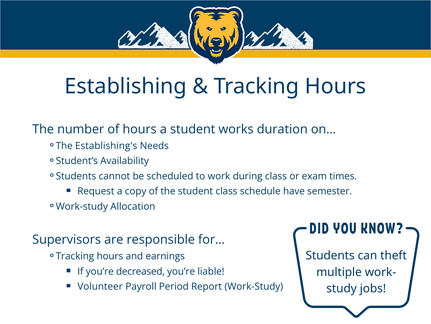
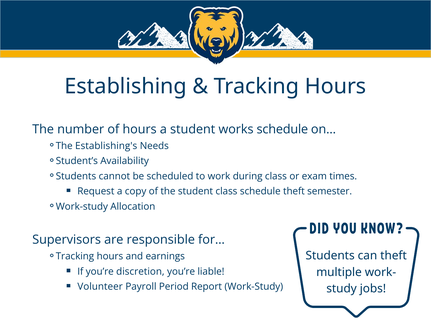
works duration: duration -> schedule (282, 129)
schedule have: have -> theft (294, 191)
decreased: decreased -> discretion (140, 271)
